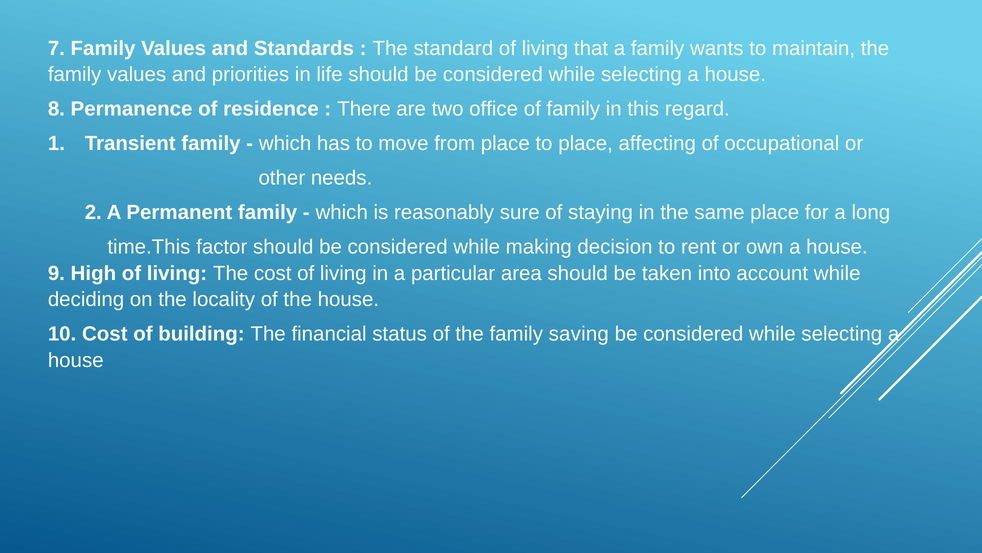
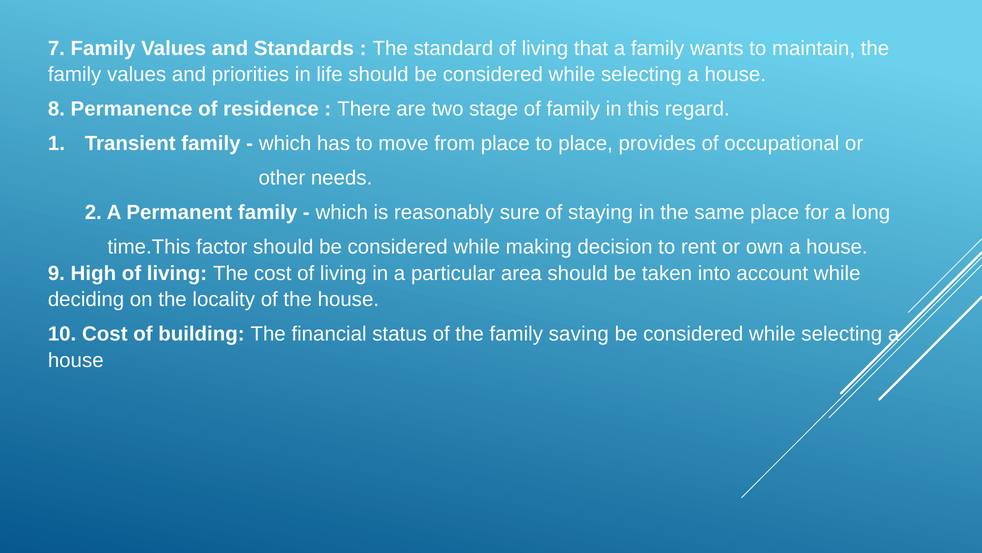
office: office -> stage (494, 109)
affecting: affecting -> provides (657, 143)
